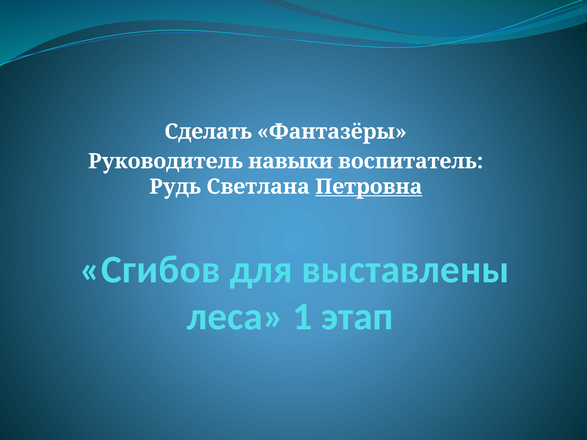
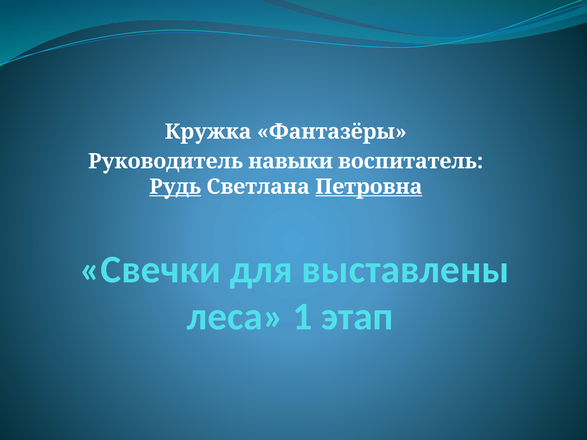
Сделать: Сделать -> Кружка (208, 132)
Рудь underline: none -> present (175, 187)
Сгибов: Сгибов -> Свечки (150, 270)
